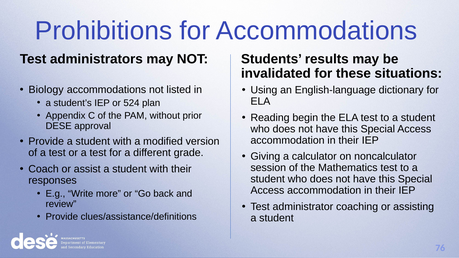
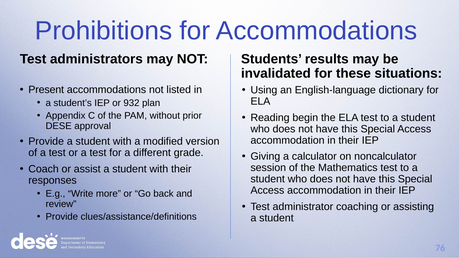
Biology: Biology -> Present (46, 90)
524: 524 -> 932 (131, 103)
